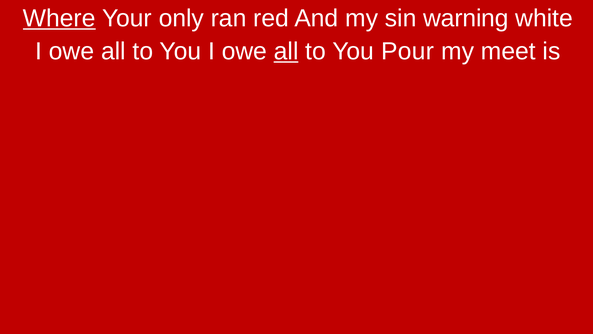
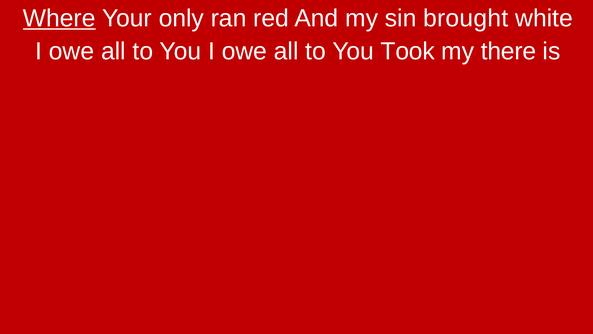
warning: warning -> brought (466, 18)
all underline: present -> none (286, 51)
Pour: Pour -> Took (408, 51)
meet: meet -> there (508, 51)
